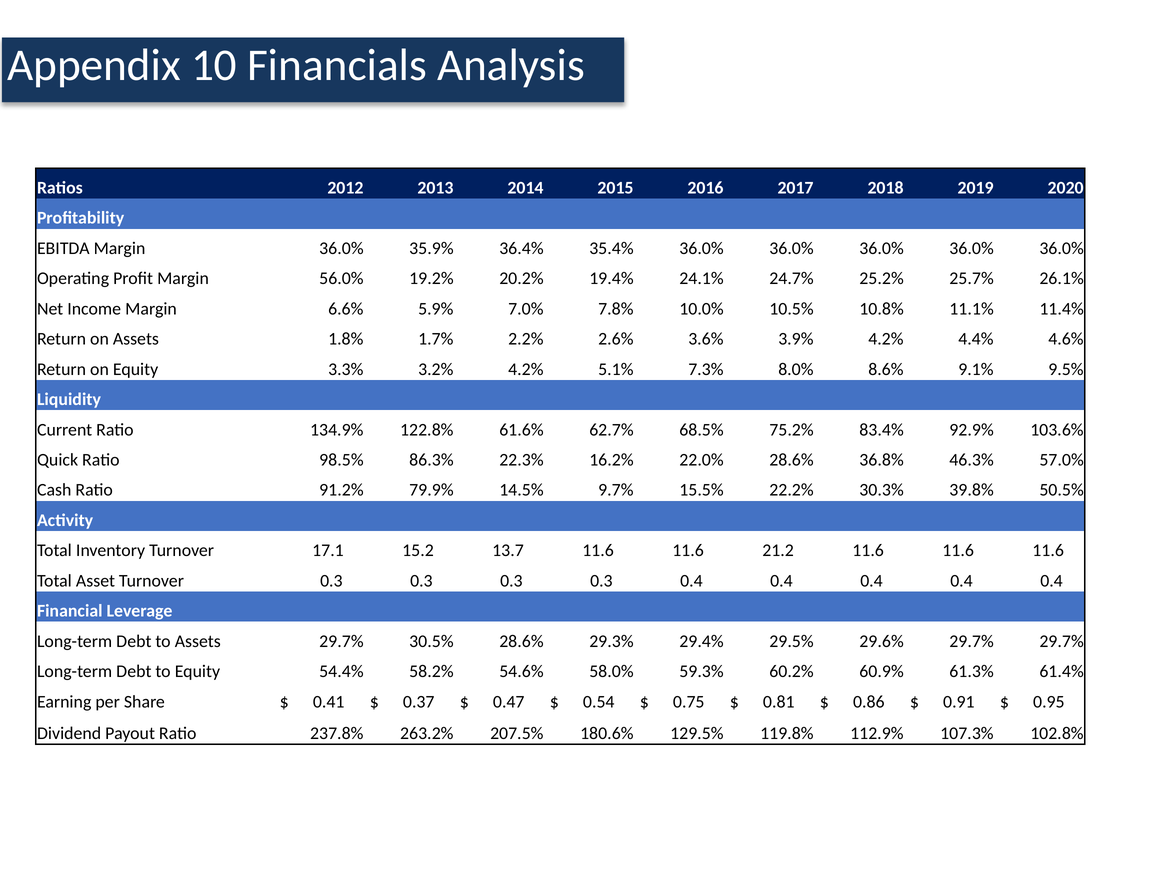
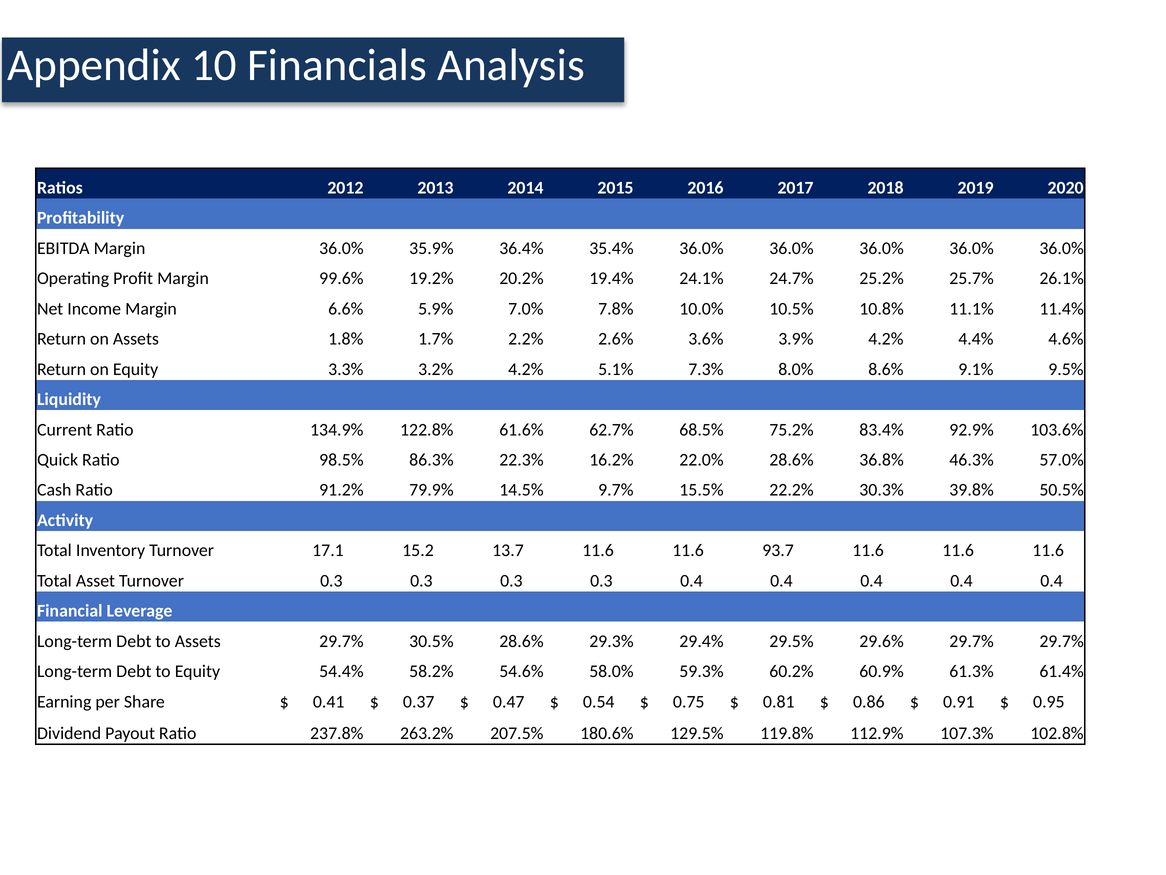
56.0%: 56.0% -> 99.6% (341, 278)
21.2: 21.2 -> 93.7 (778, 550)
